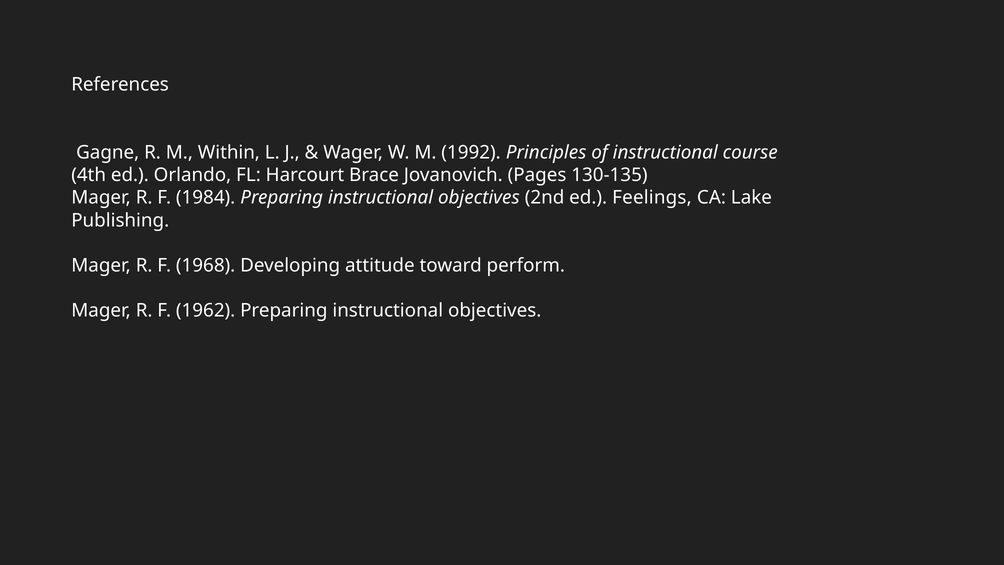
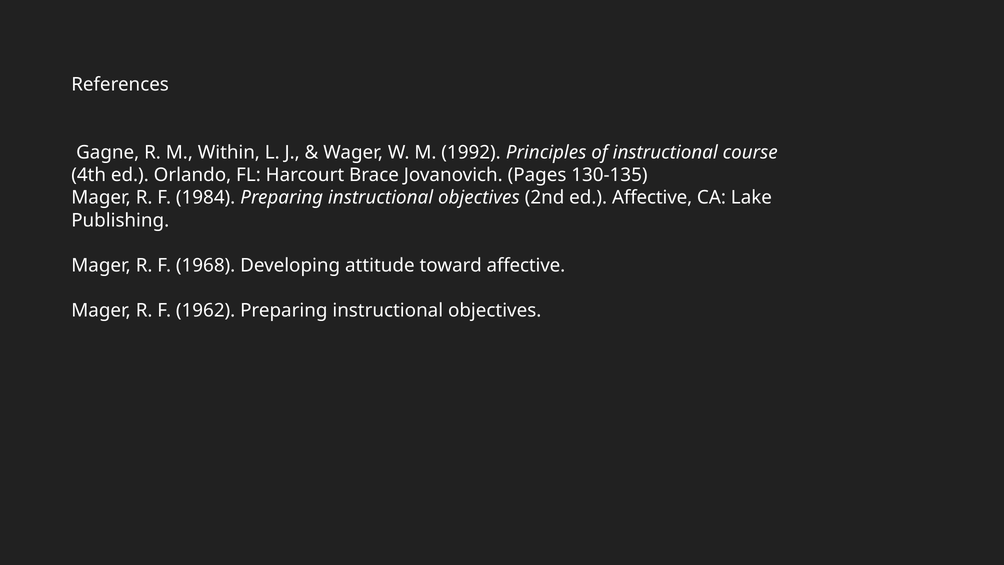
ed Feelings: Feelings -> Affective (652, 198)
toward perform: perform -> affective (526, 265)
